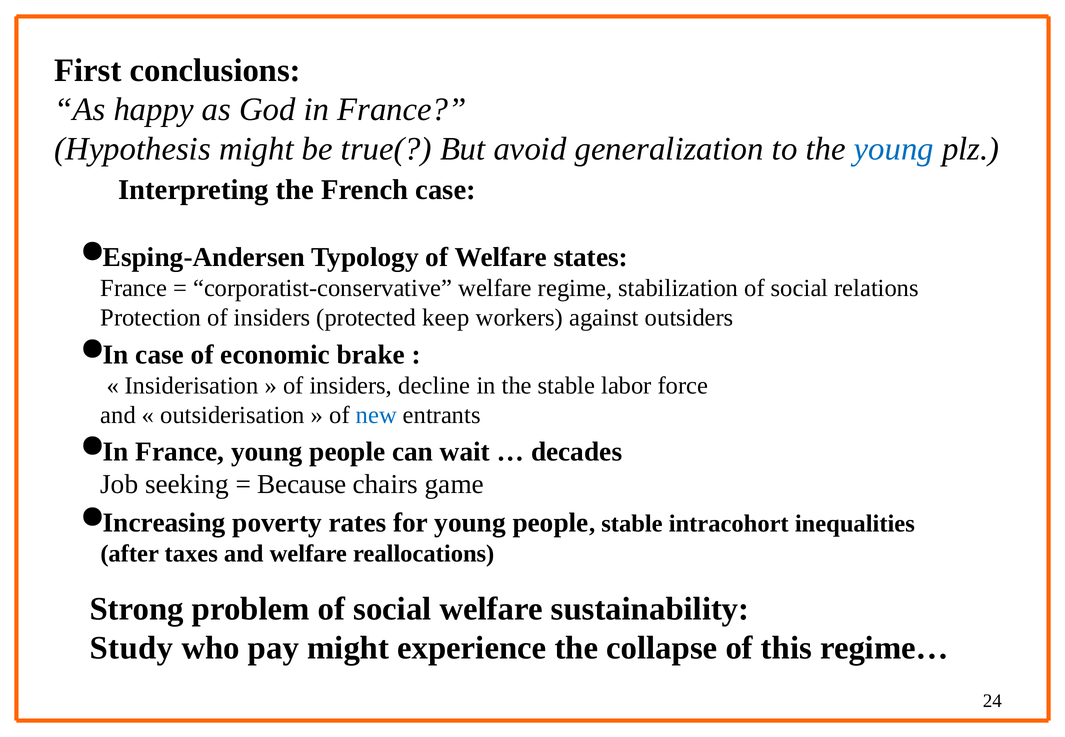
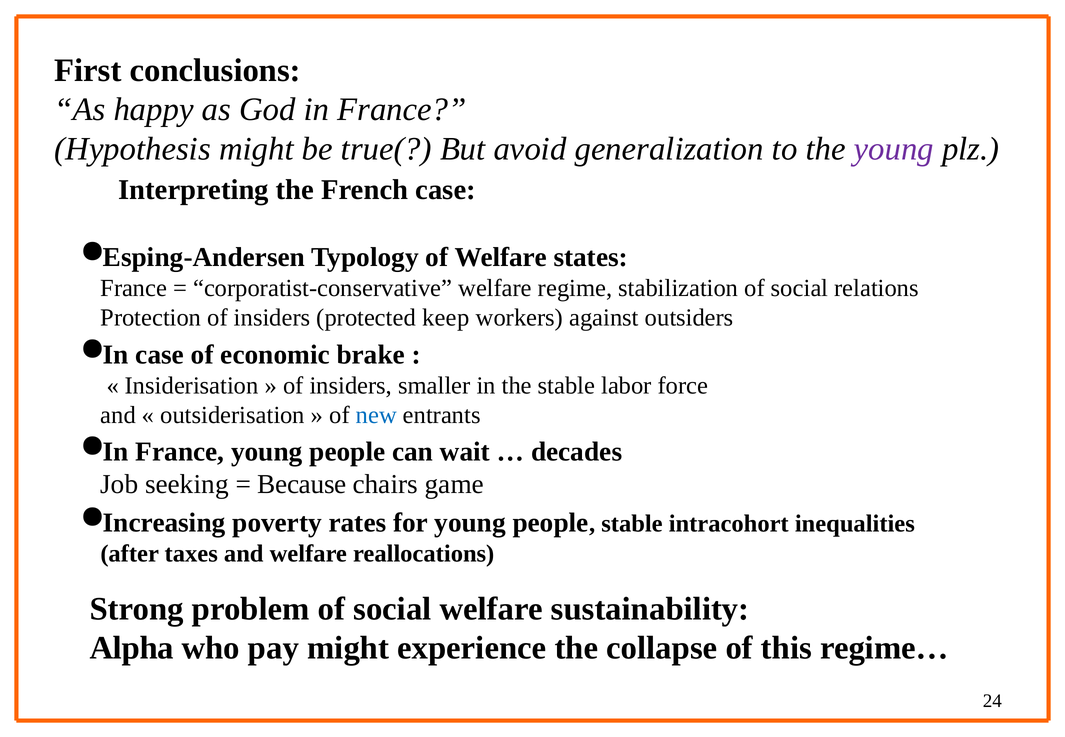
young colour: blue -> purple (894, 149)
decline: decline -> smaller (434, 386)
Study: Study -> Alpha (132, 648)
